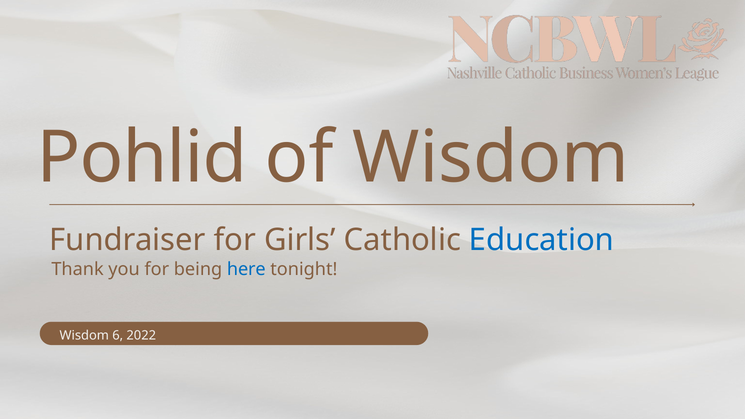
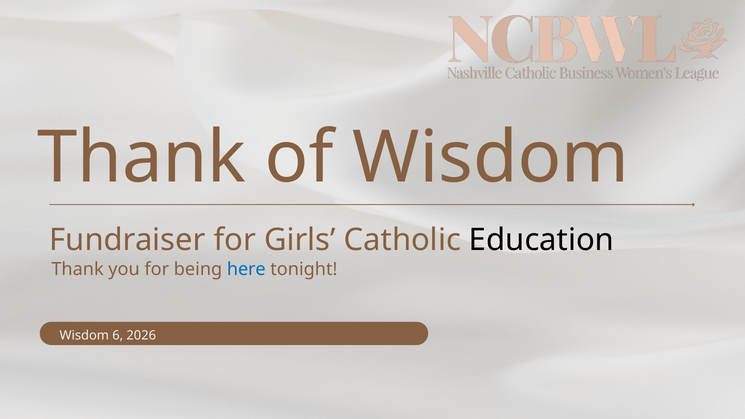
Pohlid: Pohlid -> Thank (142, 158)
Education colour: blue -> black (541, 240)
2022: 2022 -> 2026 (141, 336)
